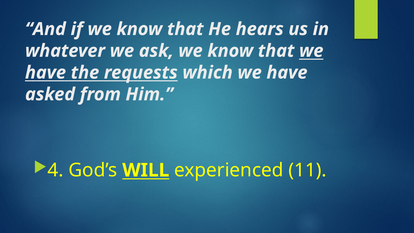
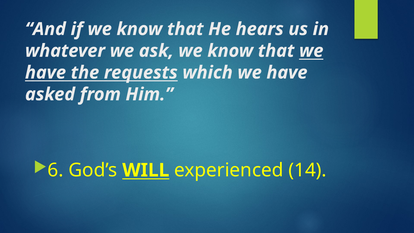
4: 4 -> 6 (56, 170)
11: 11 -> 14 (308, 170)
